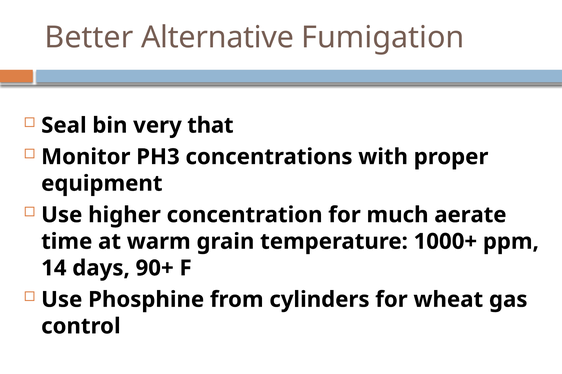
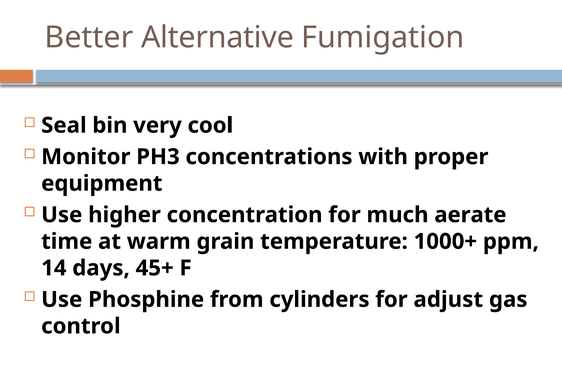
that: that -> cool (210, 126)
90+: 90+ -> 45+ (155, 269)
wheat: wheat -> adjust (448, 300)
